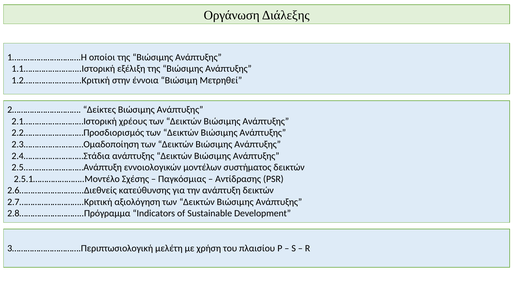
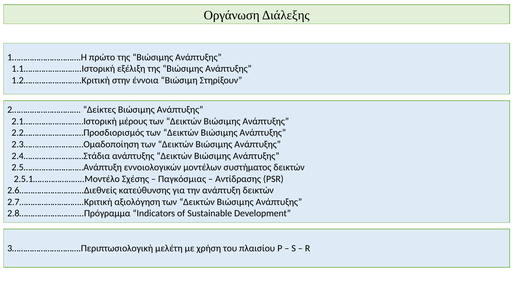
οποίοι: οποίοι -> πρώτο (102, 57)
Μετρηθεί: Μετρηθεί -> Στηρίξουν (221, 80)
χρέους: χρέους -> μέρους (133, 122)
